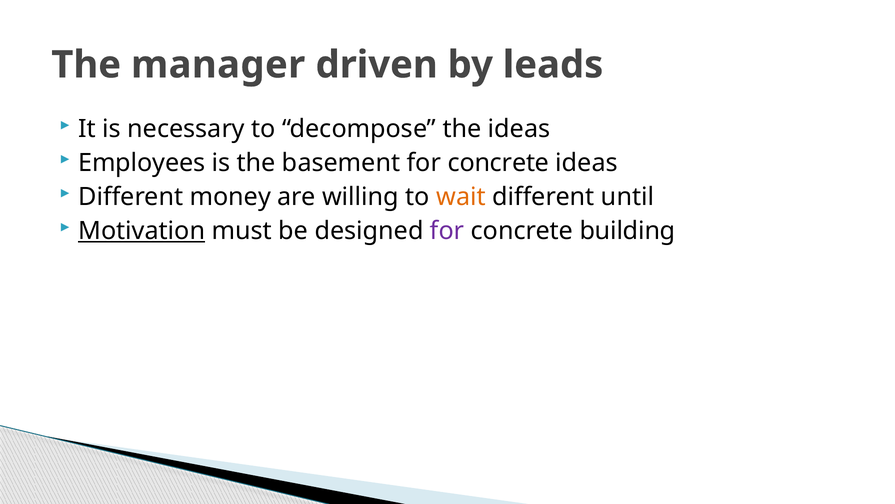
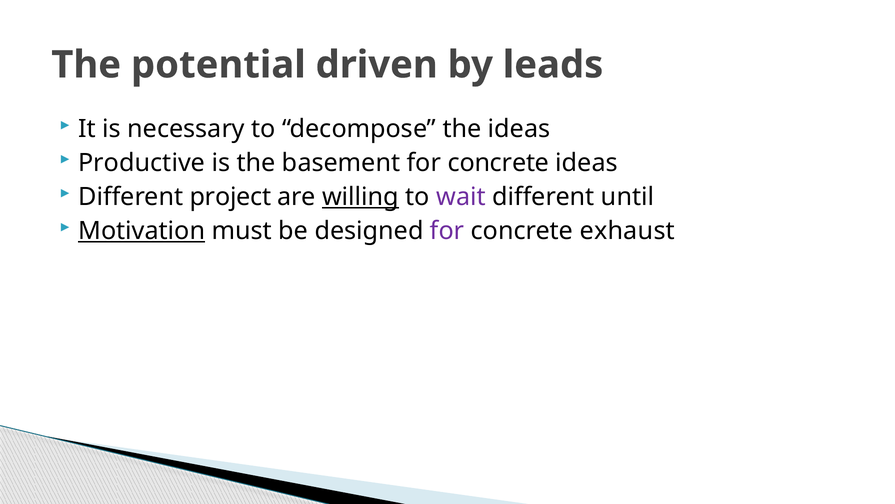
manager: manager -> potential (218, 65)
Employees: Employees -> Productive (142, 163)
money: money -> project (230, 197)
willing underline: none -> present (361, 197)
wait colour: orange -> purple (461, 197)
building: building -> exhaust (627, 231)
